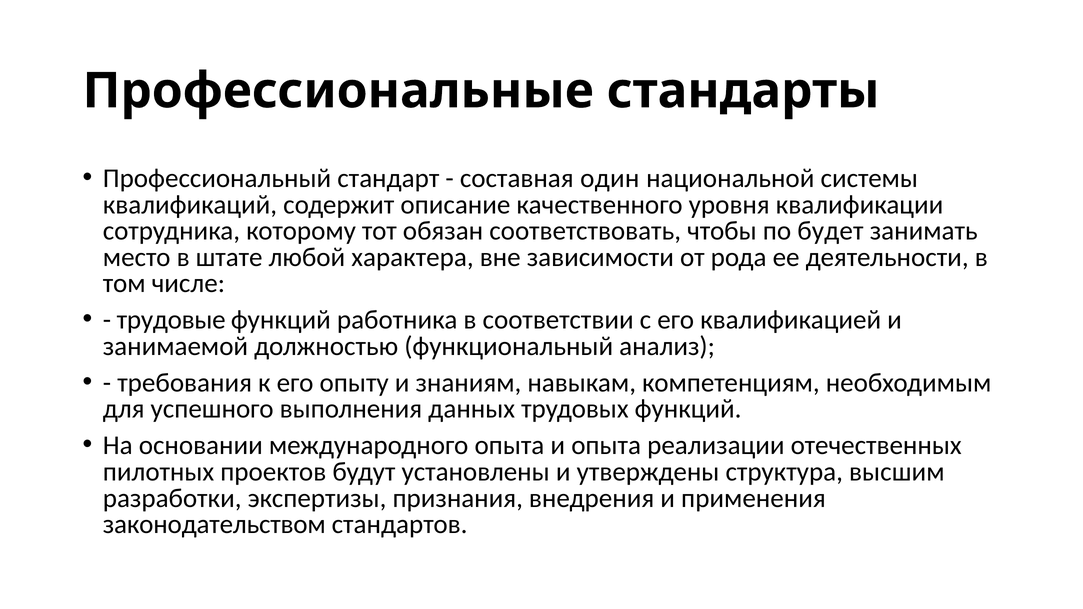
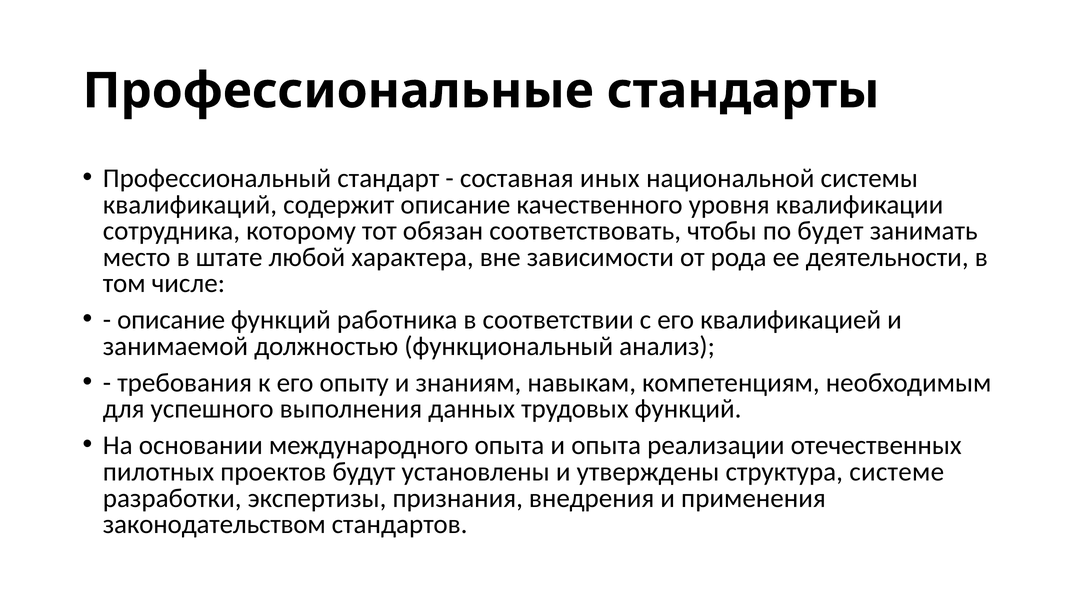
один: один -> иных (610, 178)
трудовые: трудовые -> описание (171, 320)
высшим: высшим -> системе (897, 472)
